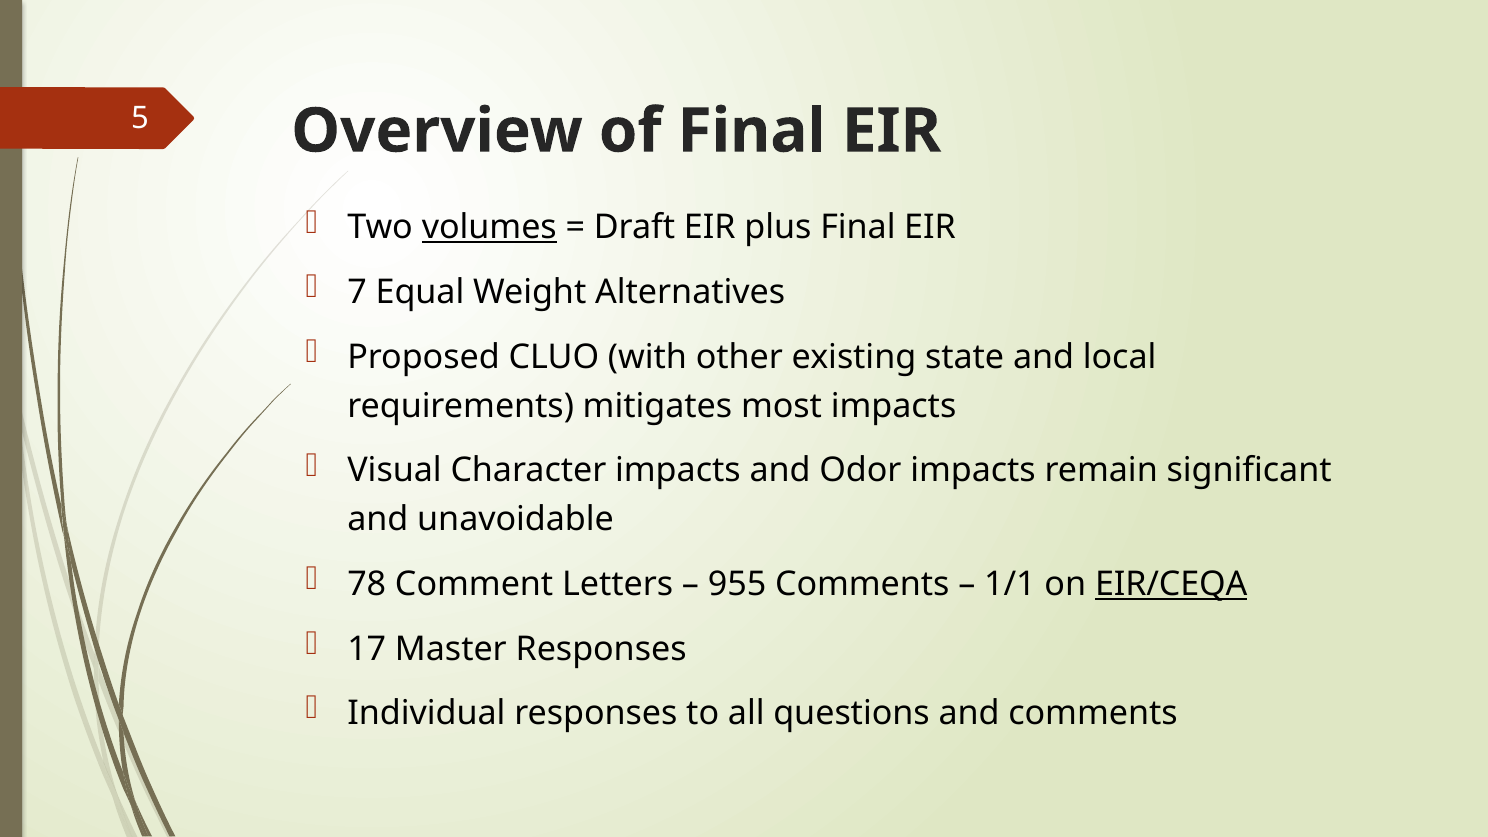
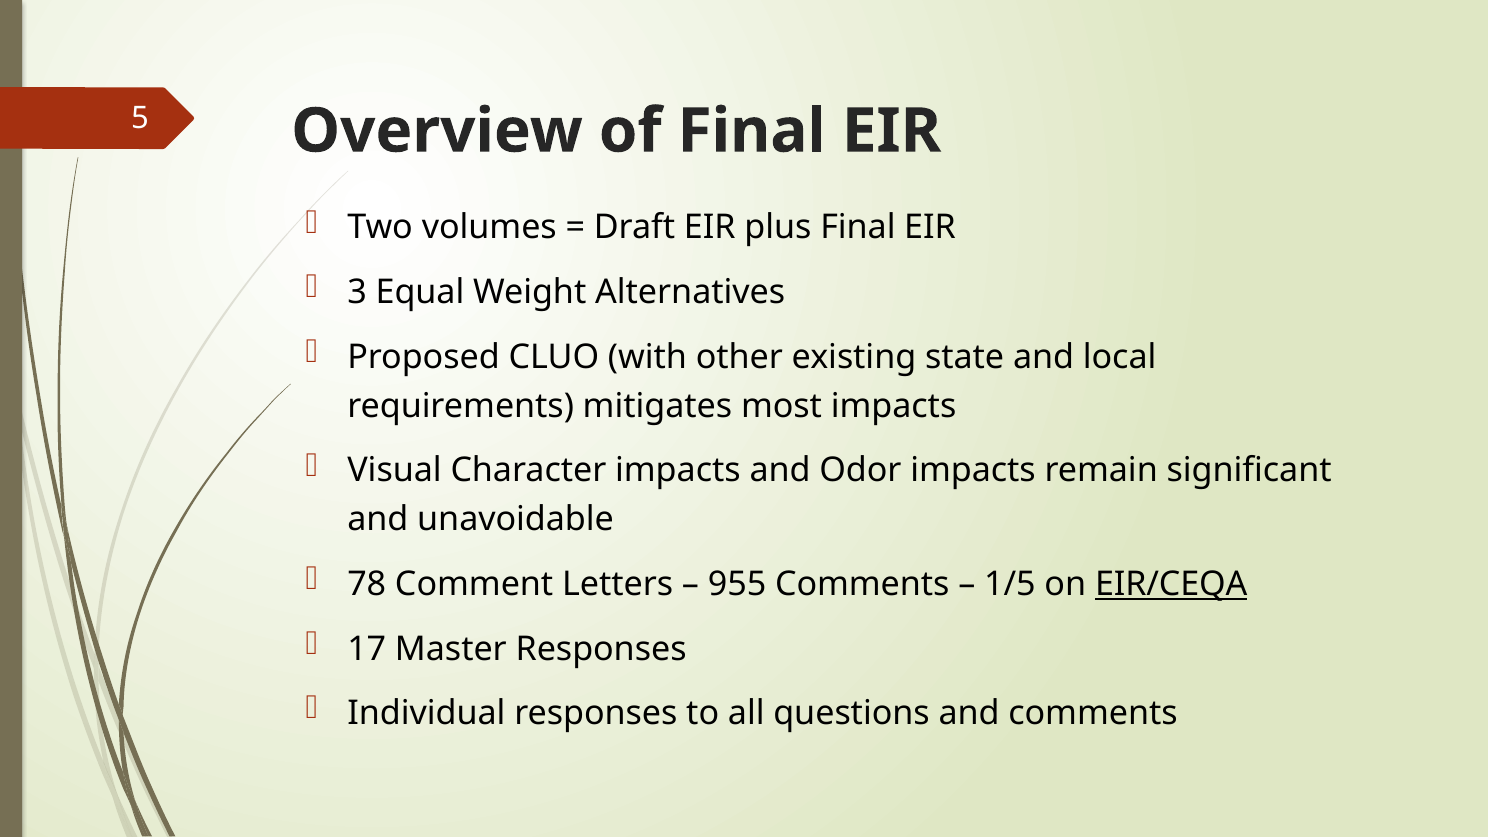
volumes underline: present -> none (489, 228)
7: 7 -> 3 (357, 292)
1/1: 1/1 -> 1/5 (1010, 584)
